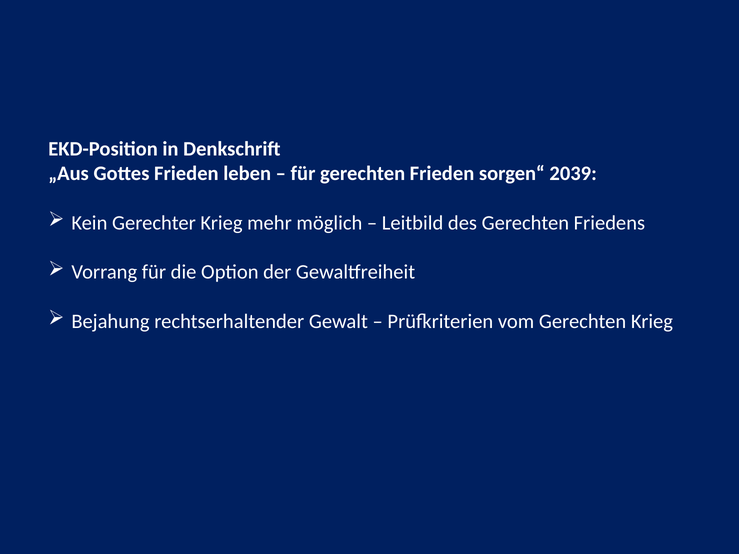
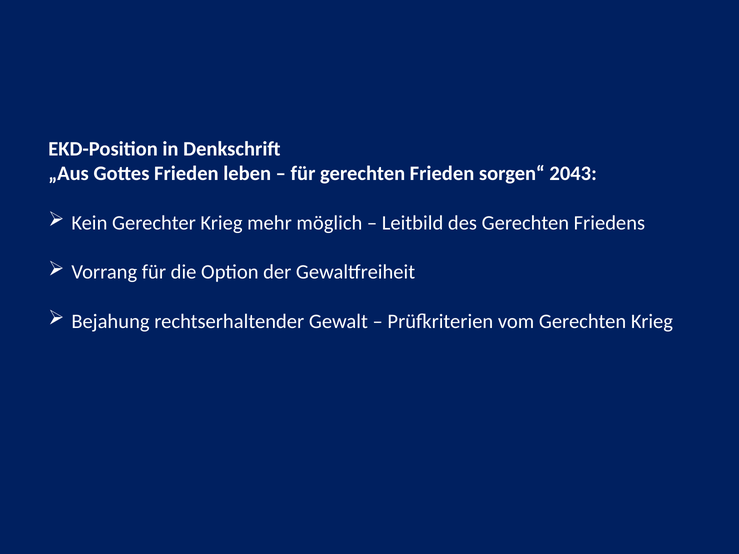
2039: 2039 -> 2043 (573, 174)
